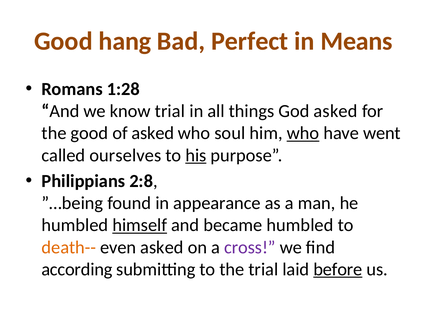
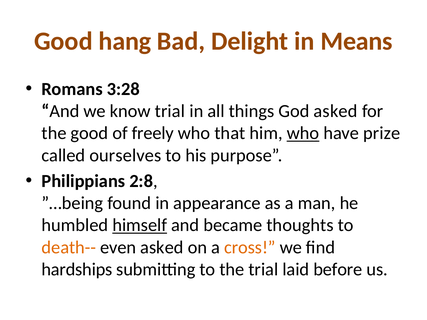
Perfect: Perfect -> Delight (250, 41)
1:28: 1:28 -> 3:28 (123, 89)
of asked: asked -> freely (153, 133)
soul: soul -> that (230, 133)
went: went -> prize (382, 133)
his underline: present -> none (196, 155)
became humbled: humbled -> thoughts (300, 225)
cross colour: purple -> orange (250, 247)
according: according -> hardships (77, 270)
before underline: present -> none (338, 270)
